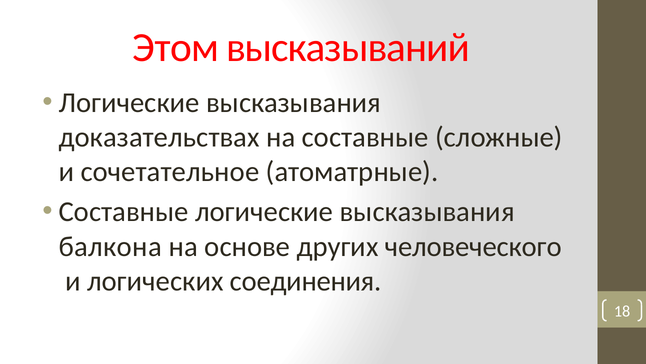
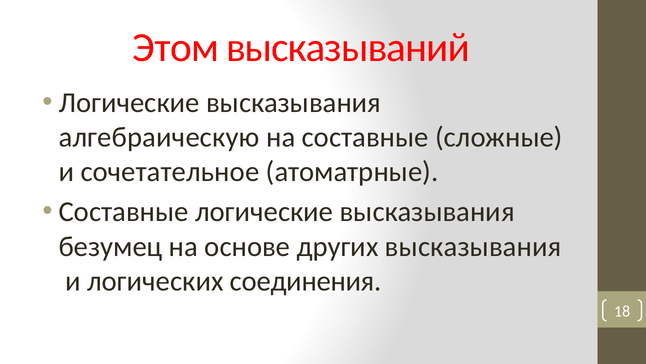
доказательствах: доказательствах -> алгебраическую (159, 137)
балкона: балкона -> безумец (110, 246)
других человеческого: человеческого -> высказывания (473, 246)
